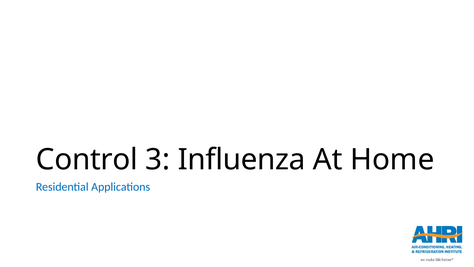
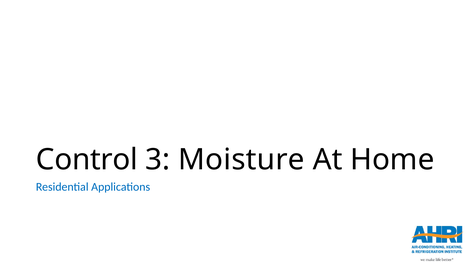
Influenza: Influenza -> Moisture (241, 159)
